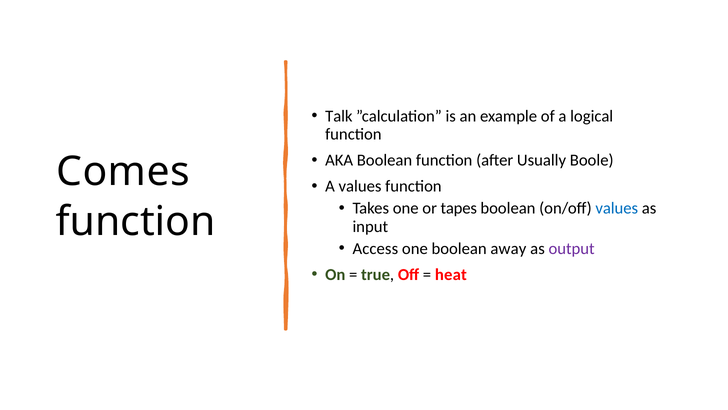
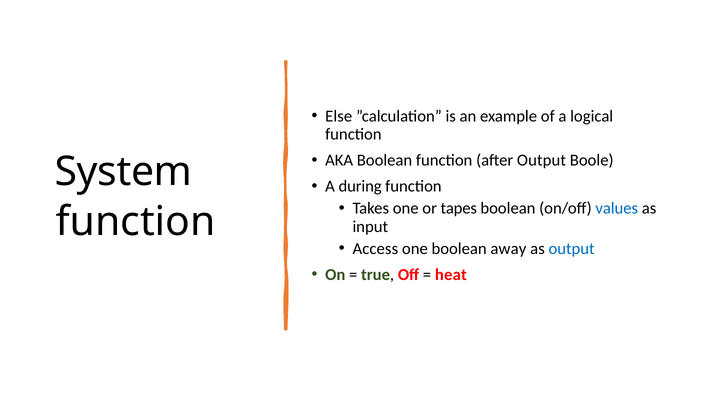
Talk: Talk -> Else (339, 116)
after Usually: Usually -> Output (541, 160)
Comes: Comes -> System (123, 171)
A values: values -> during (360, 186)
output colour: purple -> blue (572, 248)
